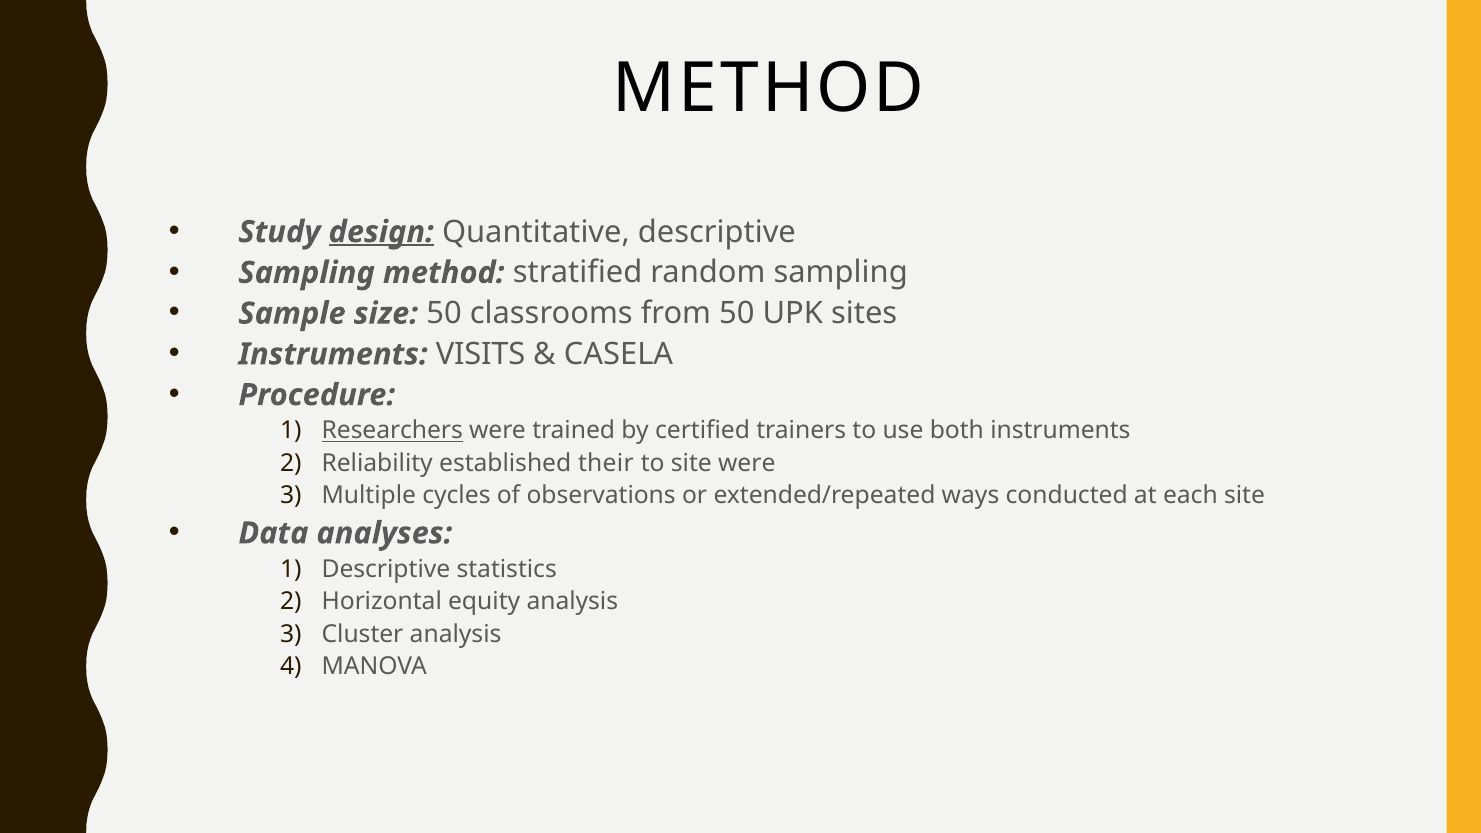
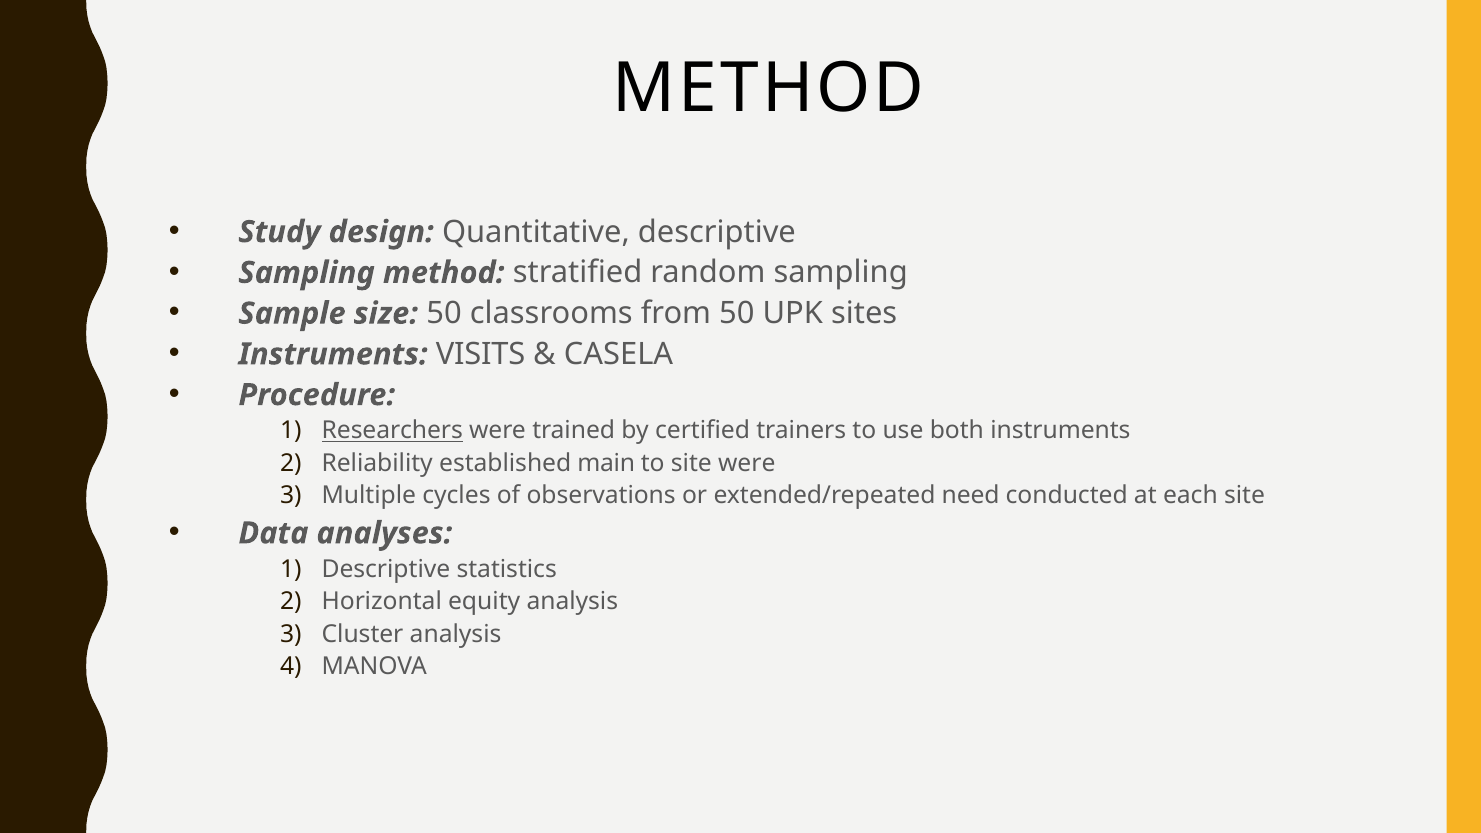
design underline: present -> none (381, 232)
their: their -> main (606, 463)
ways: ways -> need (971, 496)
